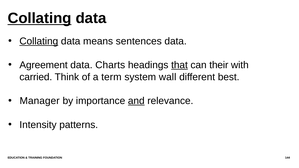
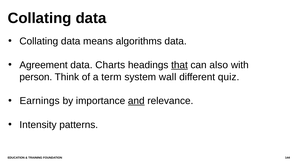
Collating underline: present -> none (40, 18)
Collating underline: present -> none (39, 41)
sentences: sentences -> algorithms (139, 41)
their: their -> also (219, 65)
carried: carried -> person (36, 77)
best: best -> quiz (229, 77)
Manager: Manager -> Earnings (40, 101)
